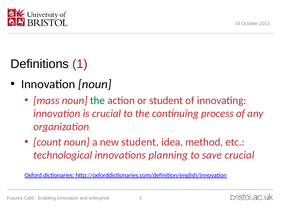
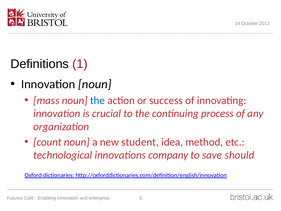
the colour: green -> blue (98, 100)
or student: student -> success (166, 100)
planning: planning -> company (168, 155)
save crucial: crucial -> should (240, 155)
